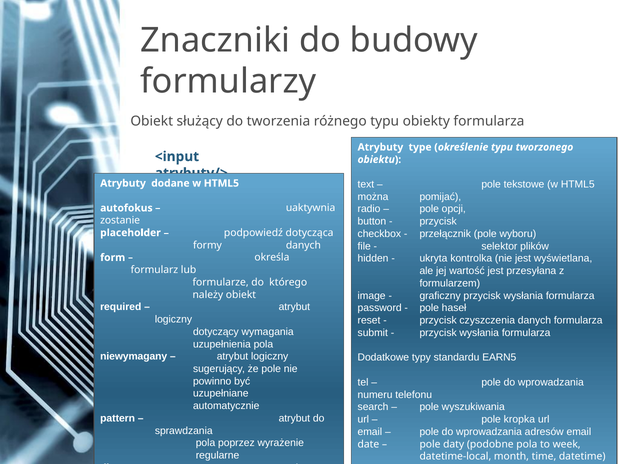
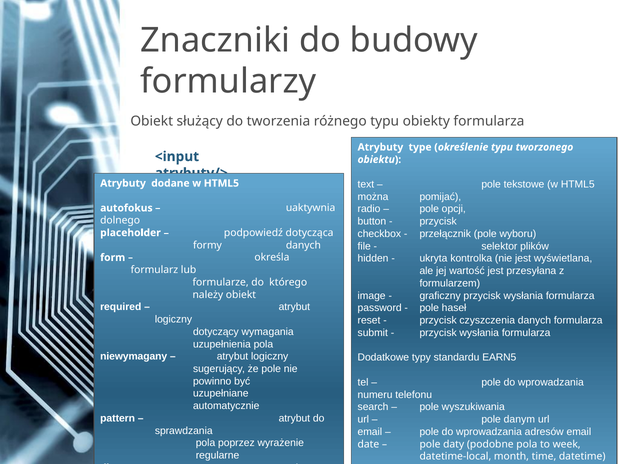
zostanie: zostanie -> dolnego (120, 220)
kropka: kropka -> danym (519, 420)
